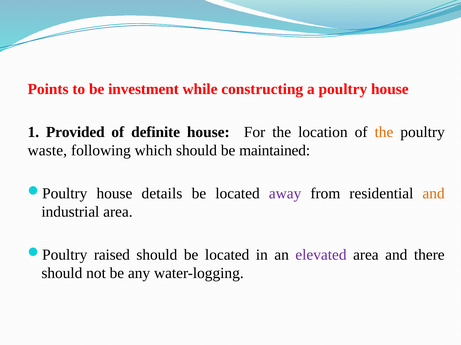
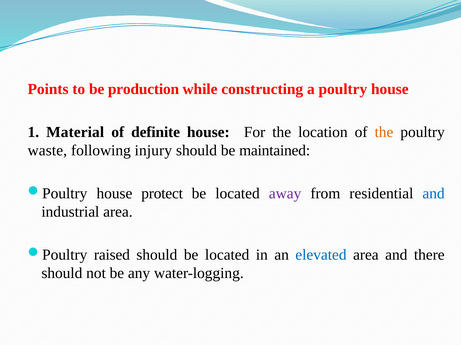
investment: investment -> production (144, 89)
Provided: Provided -> Material (75, 132)
which: which -> injury (153, 151)
details: details -> protect (162, 194)
and colour: orange -> blue (434, 194)
elevated colour: purple -> blue (321, 255)
